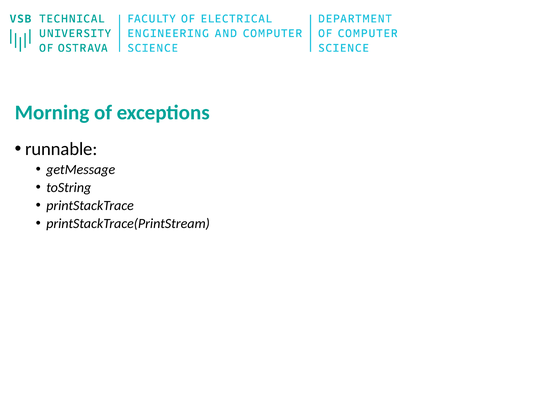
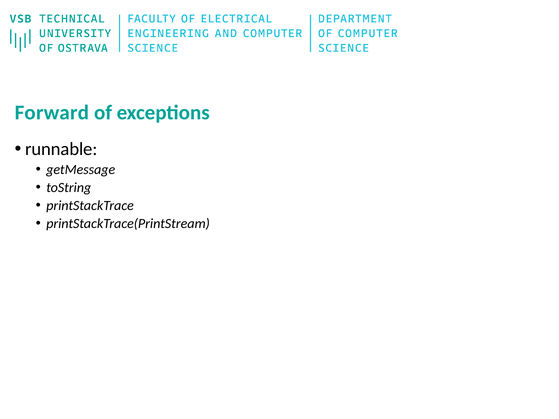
Morning: Morning -> Forward (52, 113)
